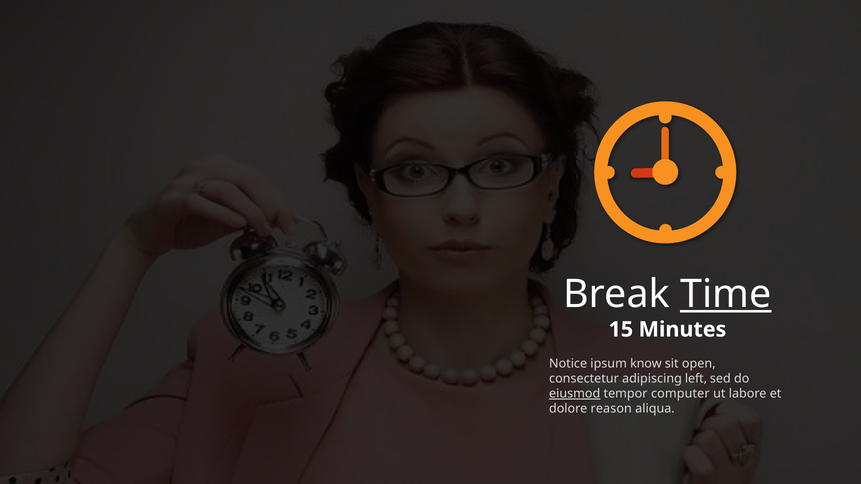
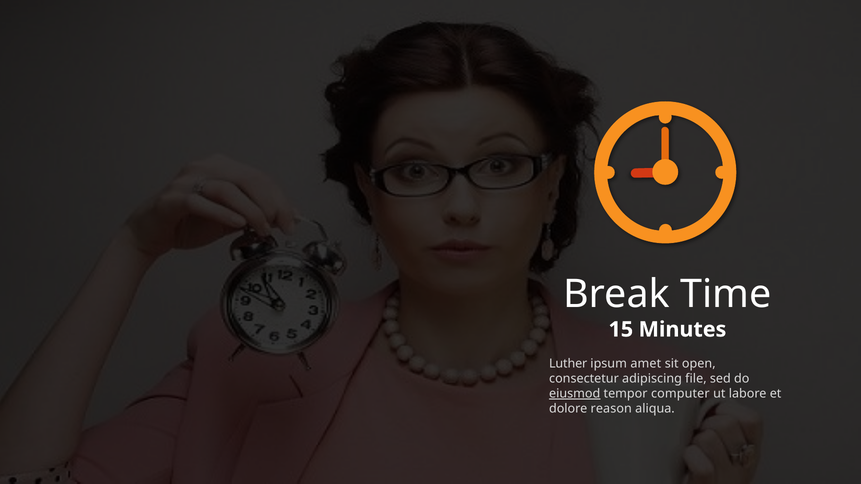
Time underline: present -> none (726, 294)
Notice: Notice -> Luther (568, 364)
know: know -> amet (646, 364)
left: left -> file (696, 379)
